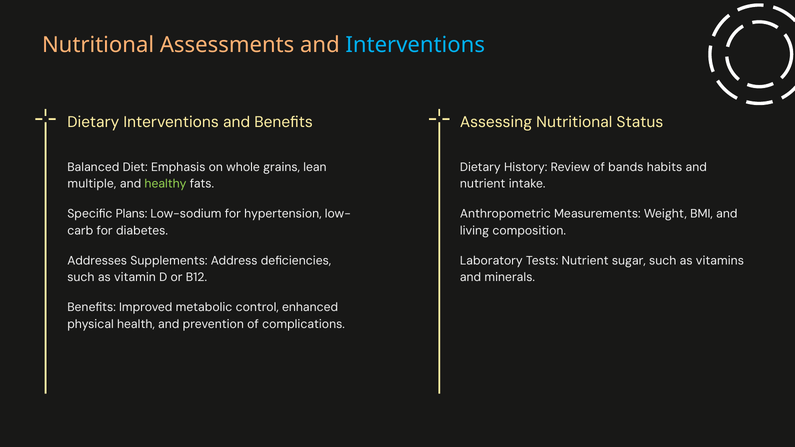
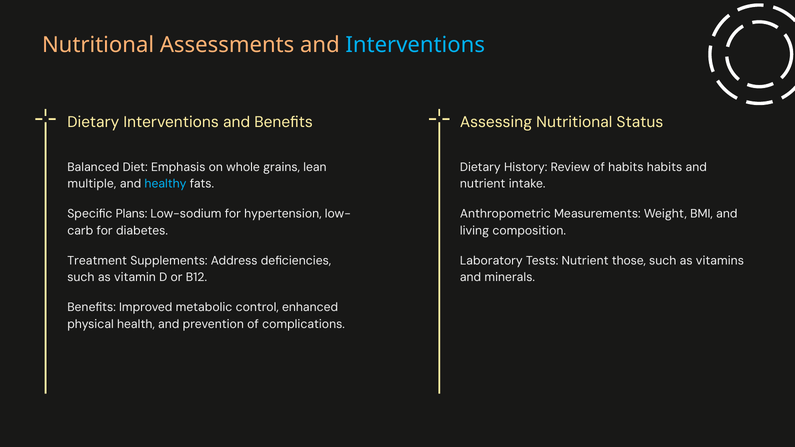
of bands: bands -> habits (626, 167)
healthy colour: light green -> light blue (165, 184)
Addresses: Addresses -> Treatment (97, 261)
sugar: sugar -> those (629, 261)
